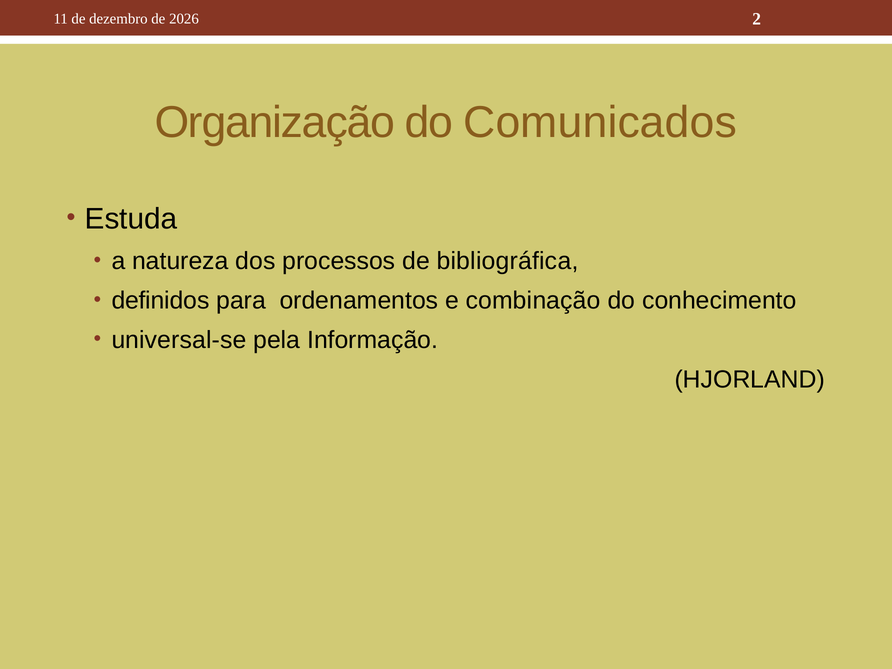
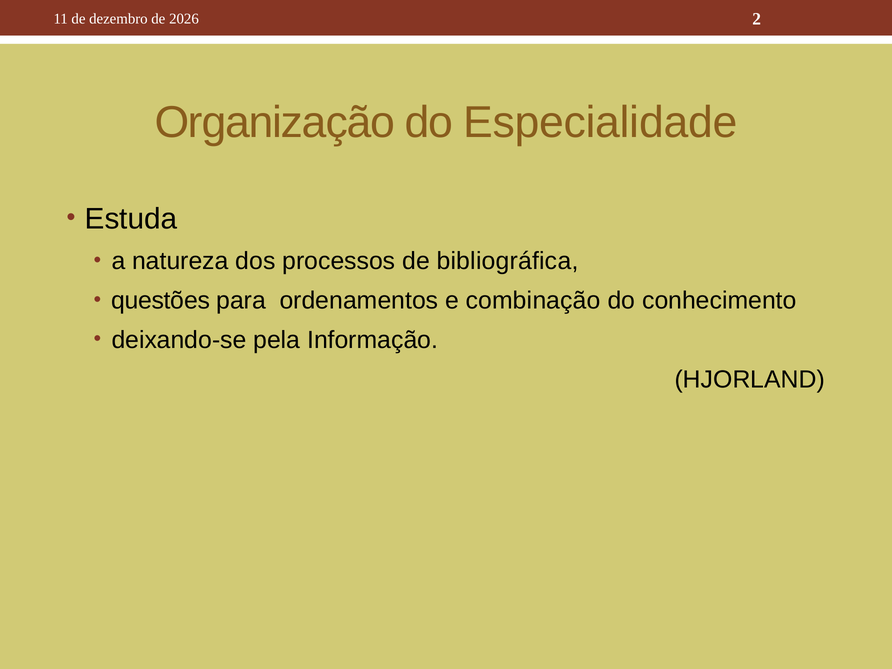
Comunicados: Comunicados -> Especialidade (600, 122)
definidos: definidos -> questões (161, 300)
universal-se: universal-se -> deixando-se (179, 340)
